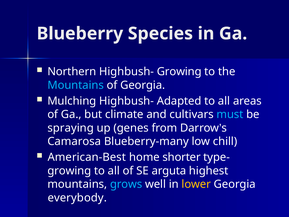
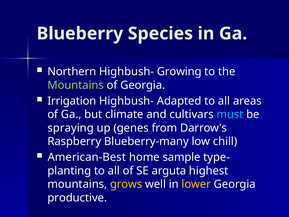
Mountains colour: light blue -> light green (76, 85)
Mulching: Mulching -> Irrigation (72, 101)
Camarosa: Camarosa -> Raspberry (74, 141)
shorter: shorter -> sample (182, 157)
growing: growing -> planting (69, 171)
grows colour: light blue -> yellow (126, 184)
everybody: everybody -> productive (77, 198)
